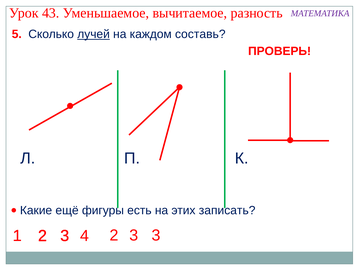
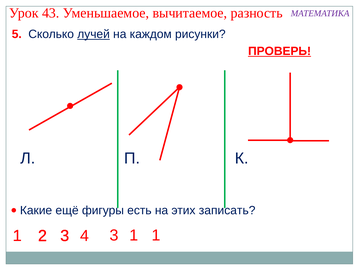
составь: составь -> рисунки (200, 34)
ПРОВЕРЬ underline: none -> present (280, 51)
3: 3 -> 1 (134, 235)
3: 3 -> 1 (156, 235)
2: 2 -> 3 (114, 235)
